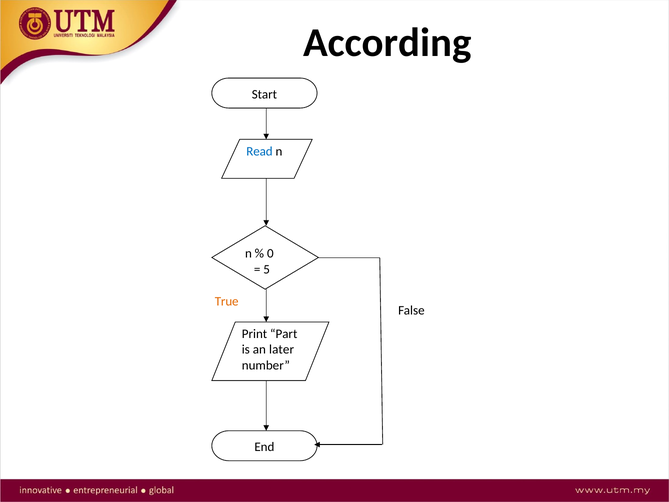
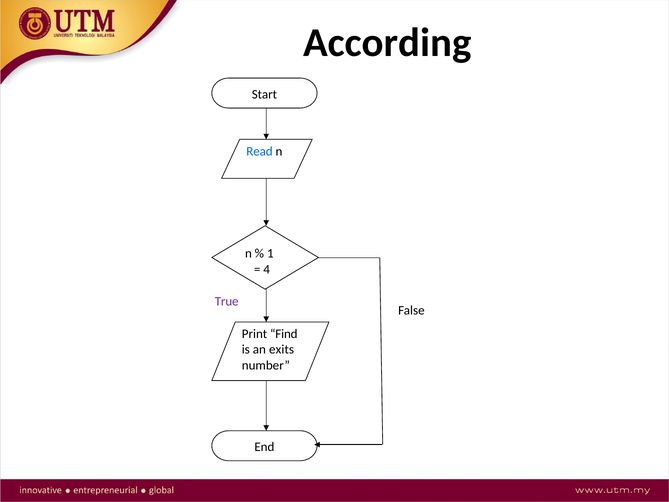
0: 0 -> 1 (270, 254)
5: 5 -> 4 (267, 269)
True colour: orange -> purple (227, 301)
Part: Part -> Find (284, 334)
later: later -> exits (282, 349)
